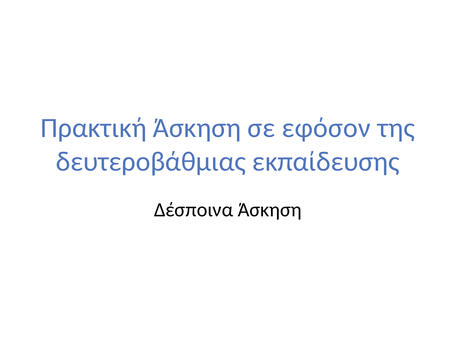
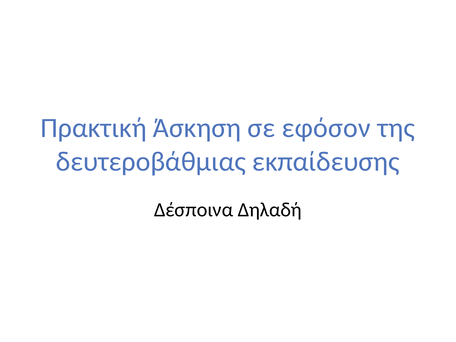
Δέσποινα Άσκηση: Άσκηση -> Δηλαδή (270, 210)
